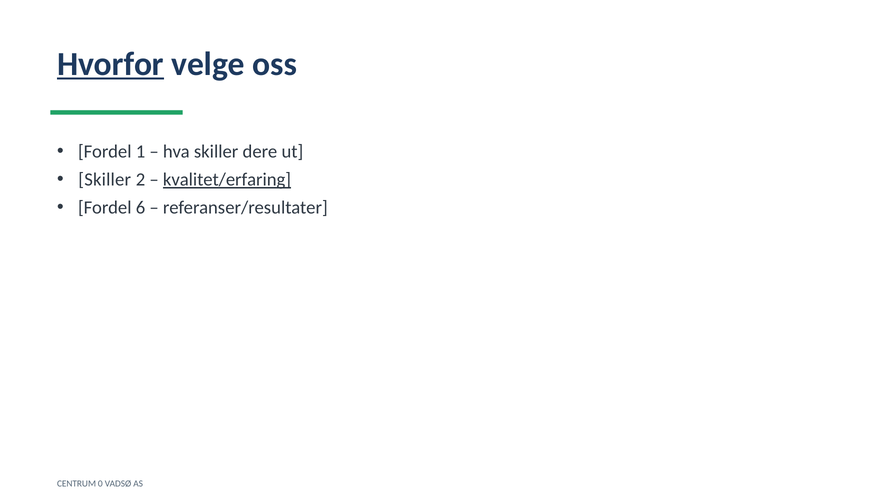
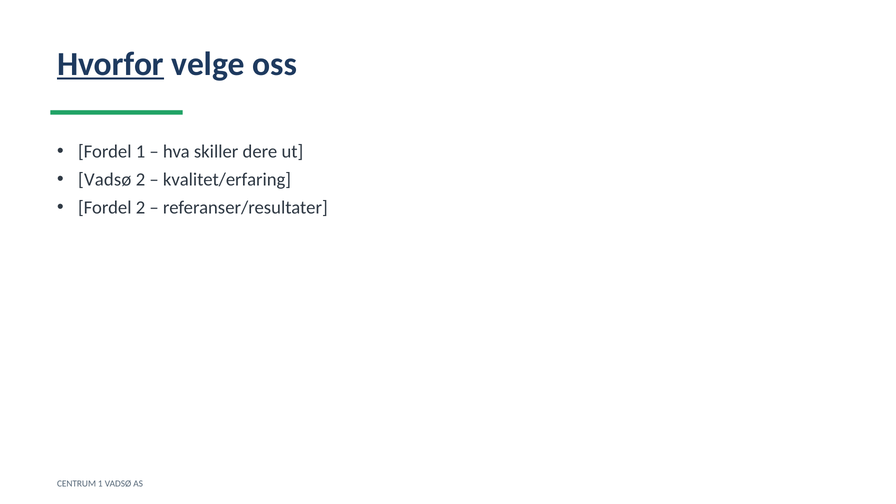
Skiller: Skiller -> Vadsø (105, 180)
kvalitet/erfaring underline: present -> none (227, 180)
Fordel 6: 6 -> 2 (141, 208)
CENTRUM 0: 0 -> 1 (100, 484)
